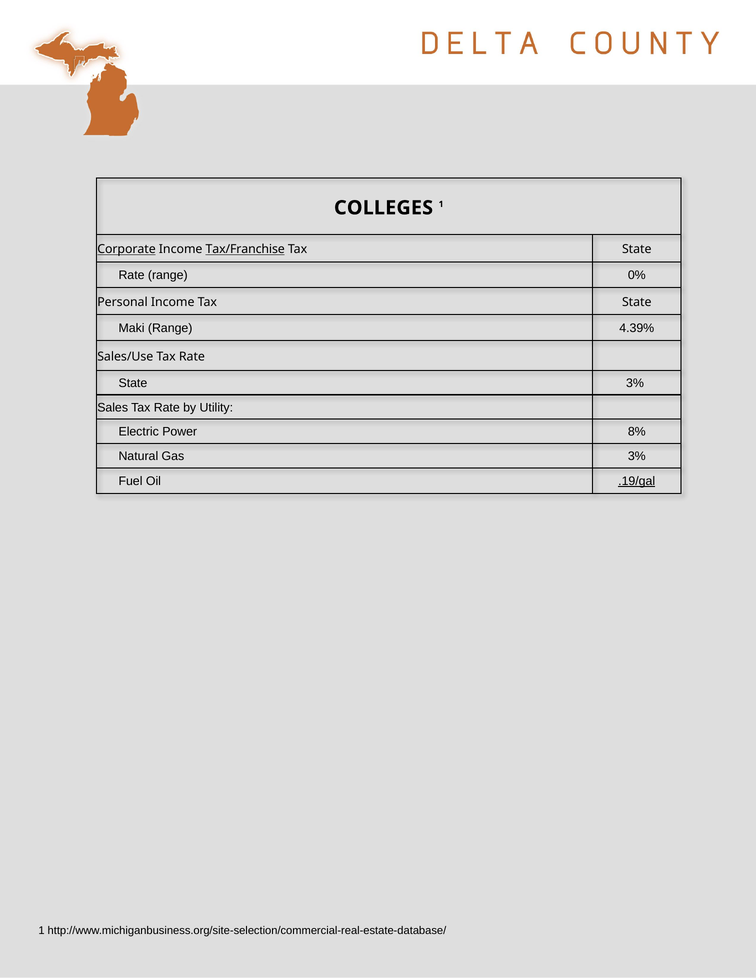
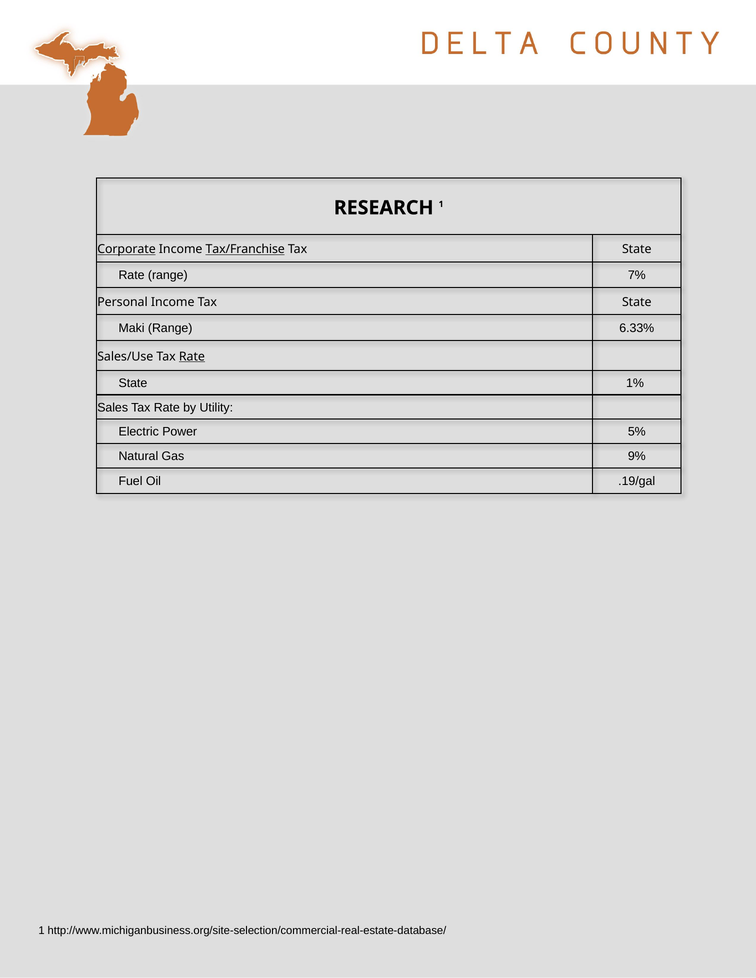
COLLEGES: COLLEGES -> RESEARCH (384, 208)
0%: 0% -> 7% (637, 275)
4.39%: 4.39% -> 6.33% (637, 328)
Rate underline: none -> present (192, 357)
State 3%: 3% -> 1% (635, 383)
8%: 8% -> 5% (637, 432)
Gas 3%: 3% -> 9% (637, 456)
.19/gal underline: present -> none (637, 481)
